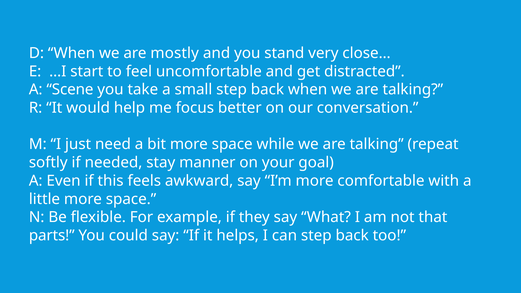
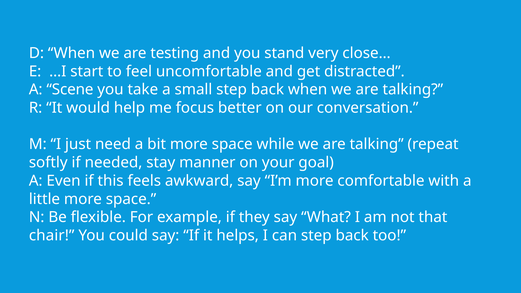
mostly: mostly -> testing (175, 53)
parts: parts -> chair (52, 236)
